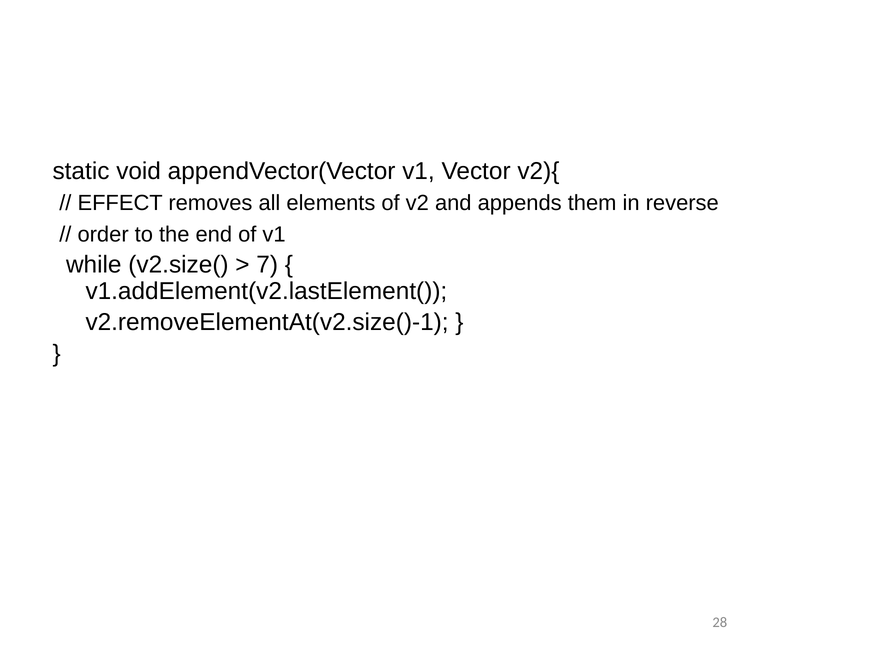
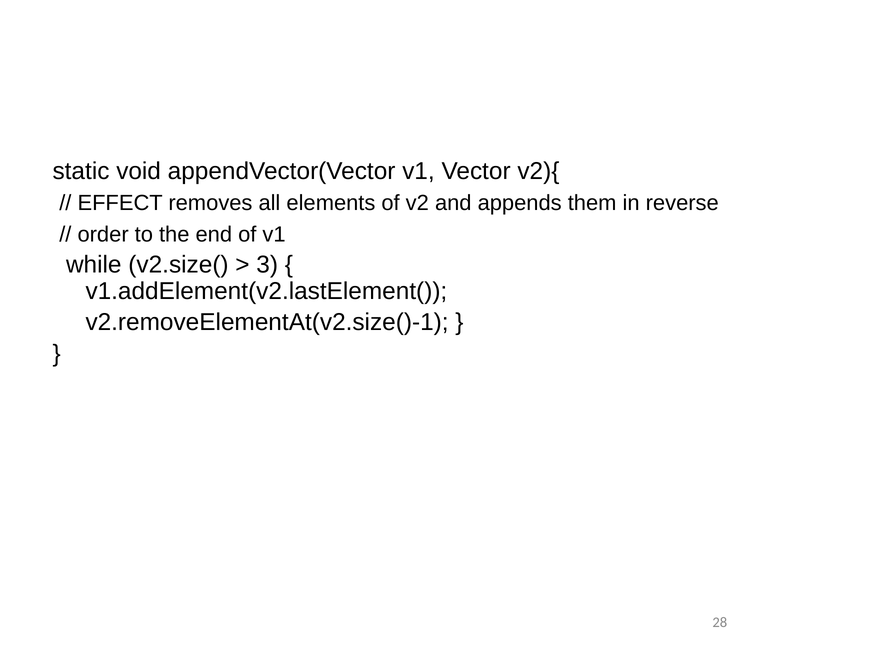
7: 7 -> 3 (267, 265)
